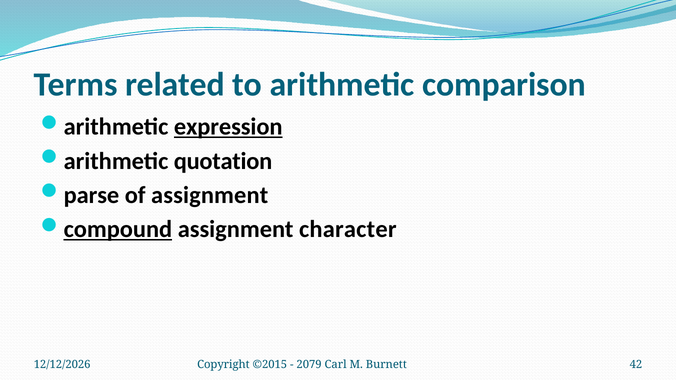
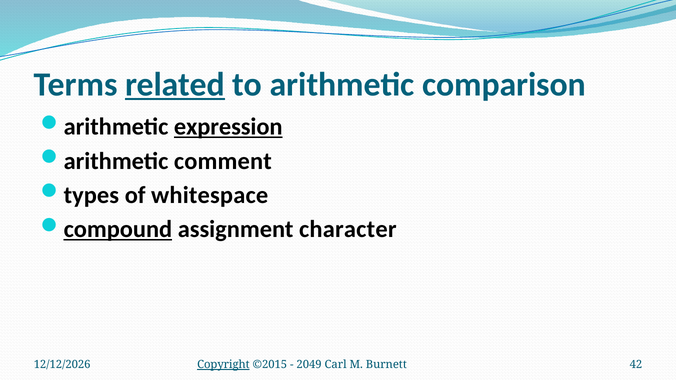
related underline: none -> present (175, 84)
quotation: quotation -> comment (223, 161)
parse: parse -> types (91, 195)
of assignment: assignment -> whitespace (210, 195)
Copyright underline: none -> present (223, 365)
2079: 2079 -> 2049 (309, 365)
